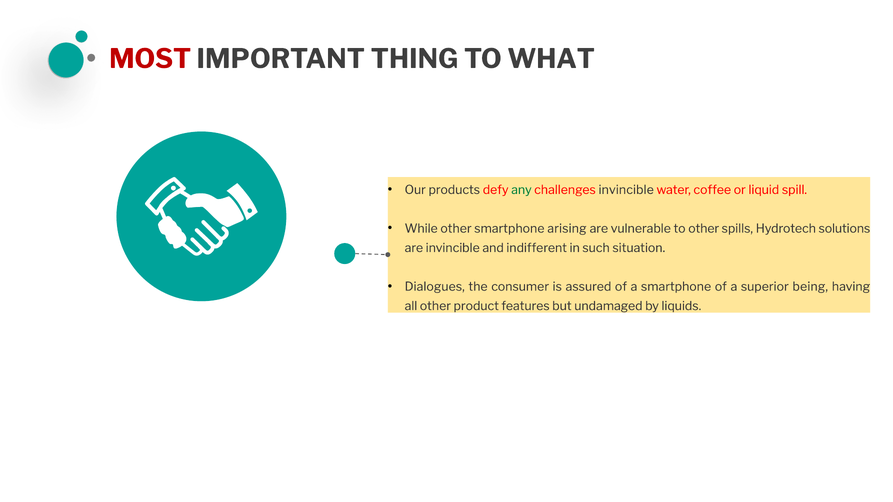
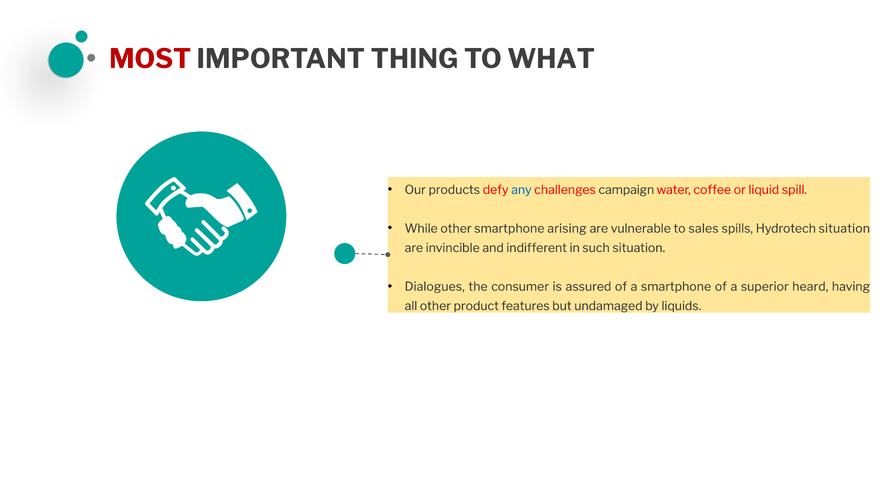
any colour: green -> blue (521, 190)
challenges invincible: invincible -> campaign (626, 190)
to other: other -> sales (704, 229)
Hydrotech solutions: solutions -> situation (844, 229)
being: being -> heard (810, 287)
